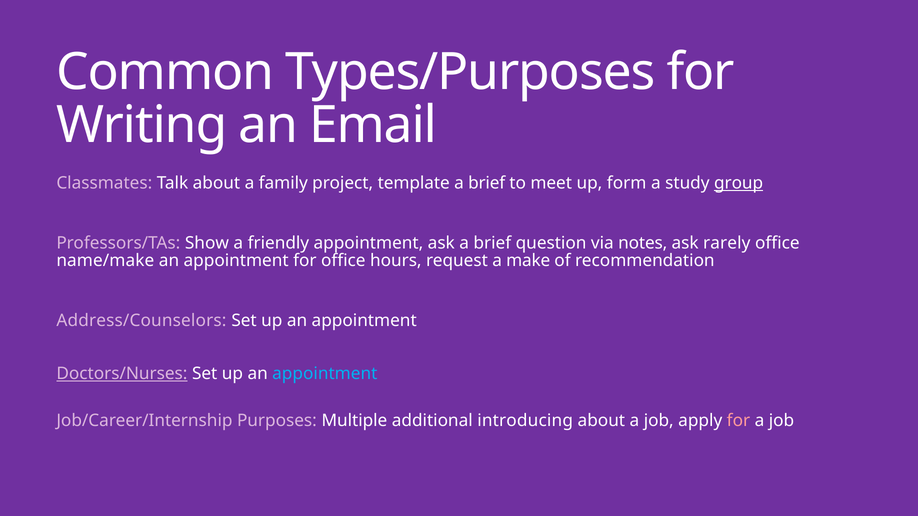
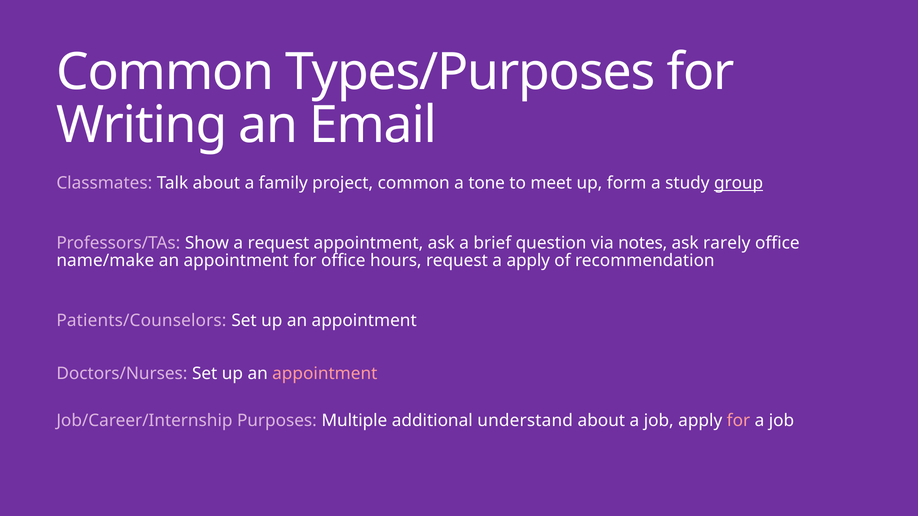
project template: template -> common (414, 183)
brief: brief -> tone (487, 183)
a friendly: friendly -> request (278, 243)
a make: make -> apply (528, 261)
Address/Counselors: Address/Counselors -> Patients/Counselors (141, 321)
Doctors/Nurses underline: present -> none (122, 374)
appointment colour: light blue -> pink (325, 374)
introducing: introducing -> understand (525, 421)
